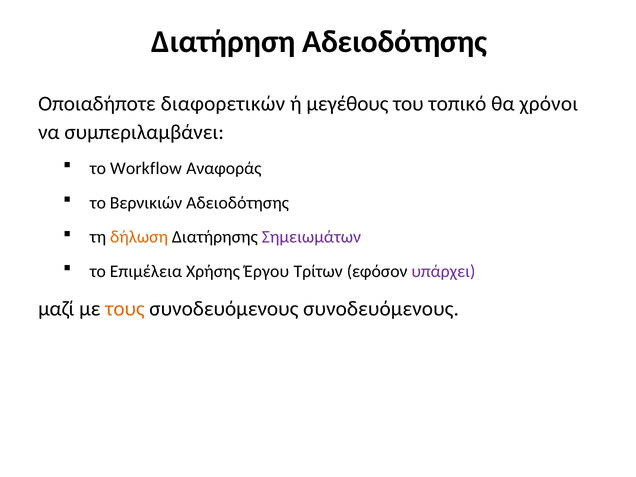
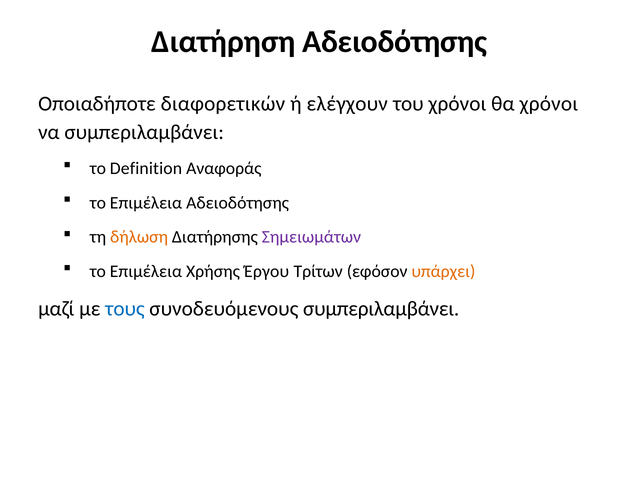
μεγέθους: μεγέθους -> ελέγχουν (347, 104)
του τοπικό: τοπικό -> χρόνοι (457, 104)
Workflow: Workflow -> Definition (146, 168)
Βερνικιών: Βερνικιών -> Επιμέλεια (146, 203)
υπάρχει colour: purple -> orange (443, 271)
τους colour: orange -> blue (125, 309)
συνοδευόμενους συνοδευόμενους: συνοδευόμενους -> συμπεριλαμβάνει (381, 309)
